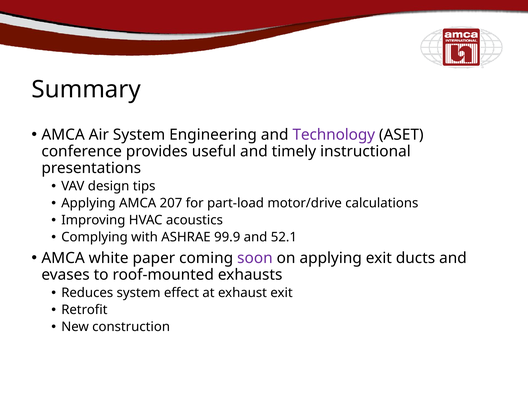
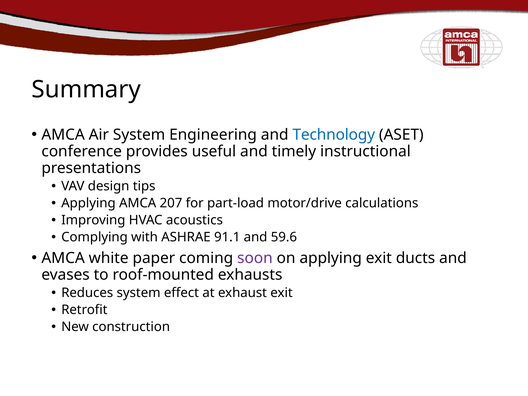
Technology colour: purple -> blue (334, 135)
99.9: 99.9 -> 91.1 (227, 237)
52.1: 52.1 -> 59.6 (284, 237)
